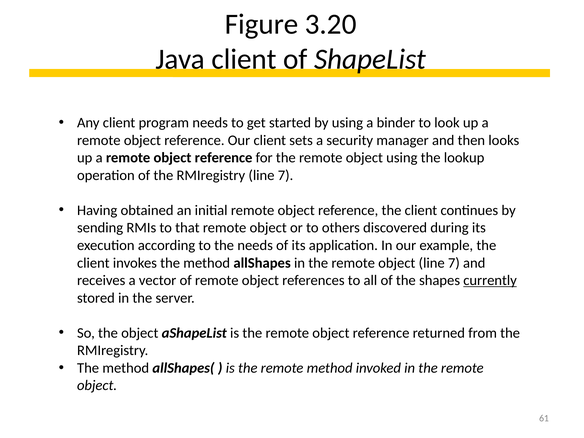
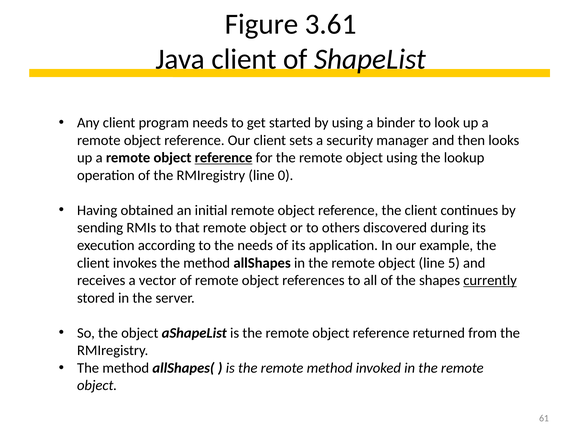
3.20: 3.20 -> 3.61 (331, 24)
reference underline: none -> present (224, 158)
RMIregistry line 7: 7 -> 0 (286, 175)
object line 7: 7 -> 5 (454, 263)
